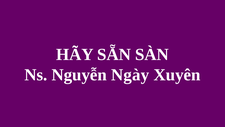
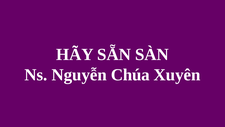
Ngày: Ngày -> Chúa (130, 75)
